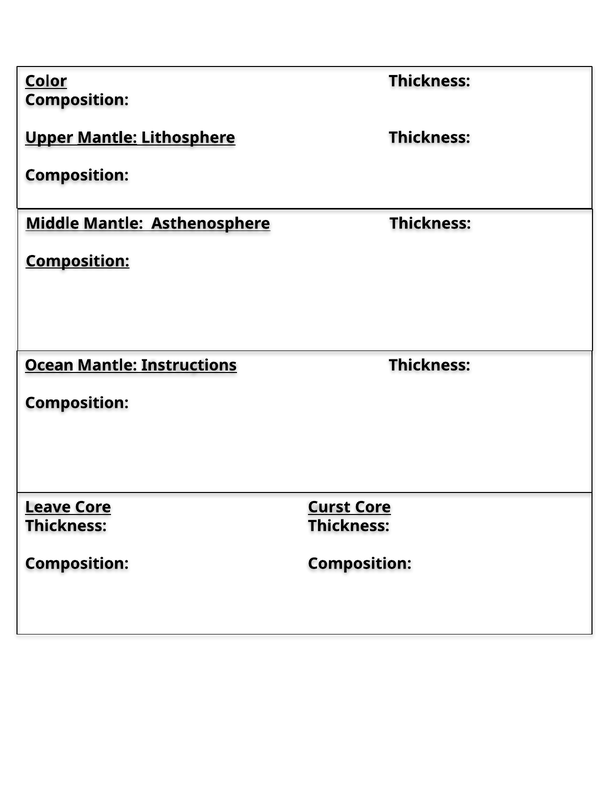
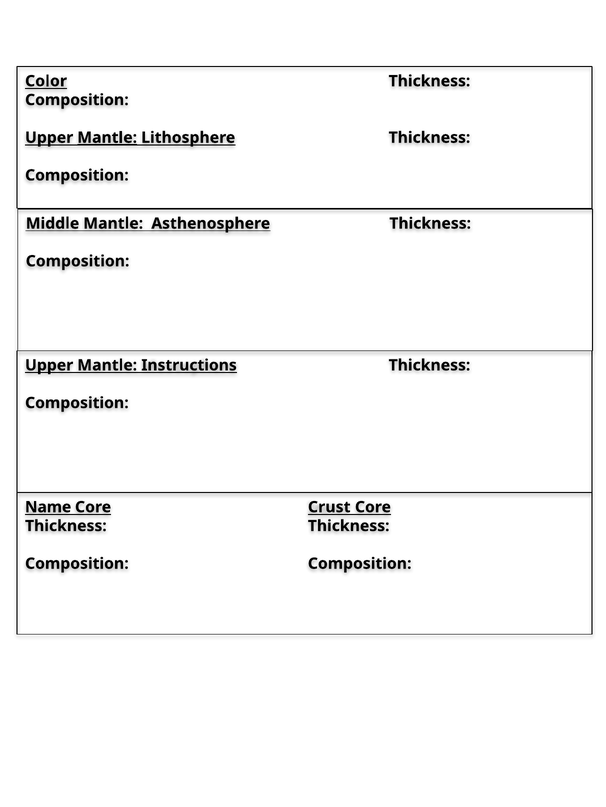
Composition underline: present -> none (78, 261)
Ocean: Ocean -> Upper (49, 366)
Leave: Leave -> Name (48, 508)
Curst: Curst -> Crust (329, 508)
